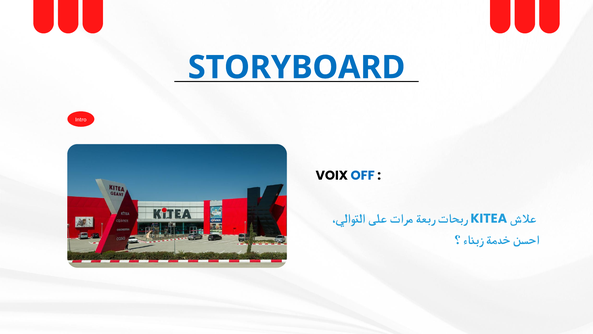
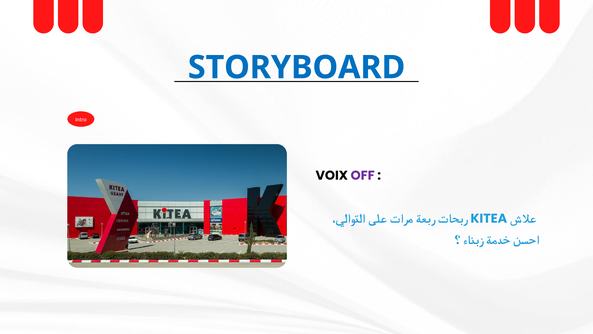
OFF colour: blue -> purple (363, 175)
